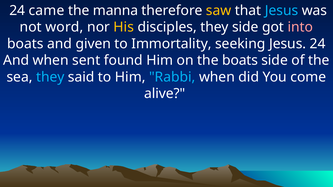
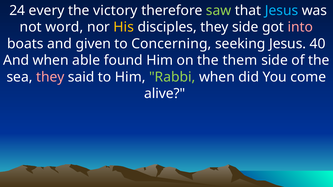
came: came -> every (47, 11)
manna: manna -> victory (115, 11)
saw colour: yellow -> light green (219, 11)
Immortality: Immortality -> Concerning (171, 44)
Jesus 24: 24 -> 40 (318, 44)
sent: sent -> able (86, 60)
the boats: boats -> them (240, 60)
they colour: light blue -> pink (50, 77)
Rabbi colour: light blue -> light green (172, 77)
